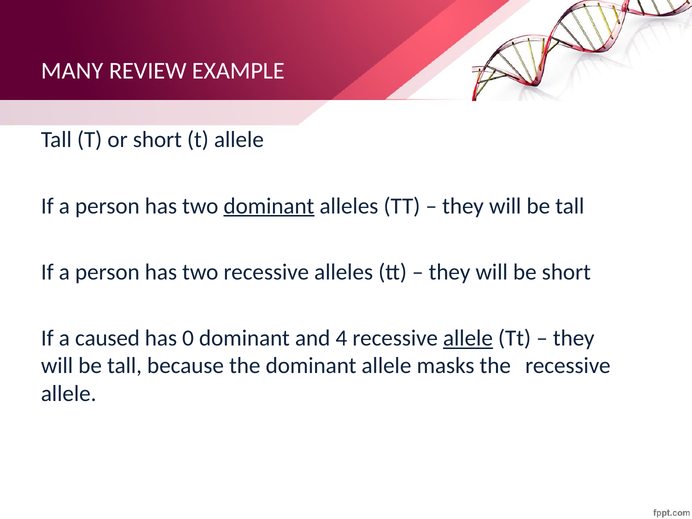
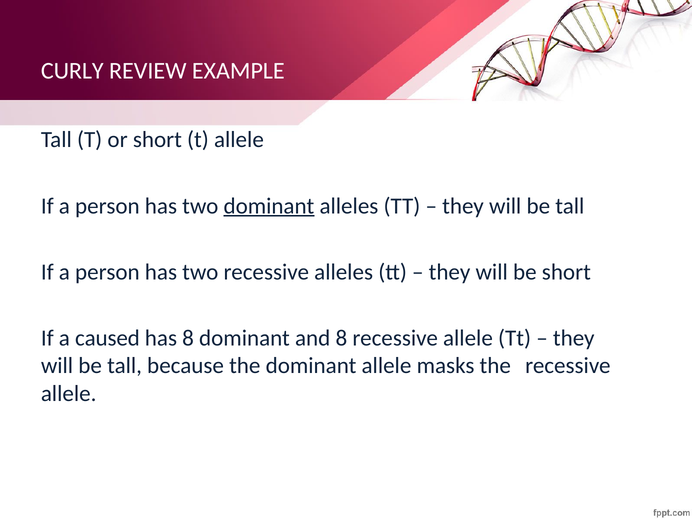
MANY: MANY -> CURLY (72, 71)
has 0: 0 -> 8 (188, 338)
and 4: 4 -> 8 (341, 338)
allele underline: present -> none (468, 338)
